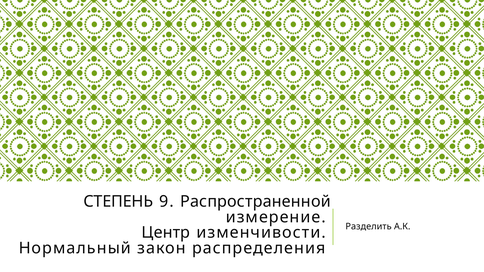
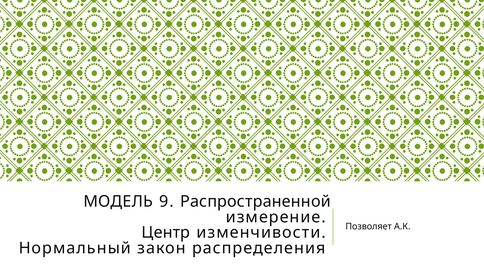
СТЕПЕНЬ: СТЕПЕНЬ -> МОДЕЛЬ (118, 202)
Разделить: Разделить -> Позволяет (369, 227)
